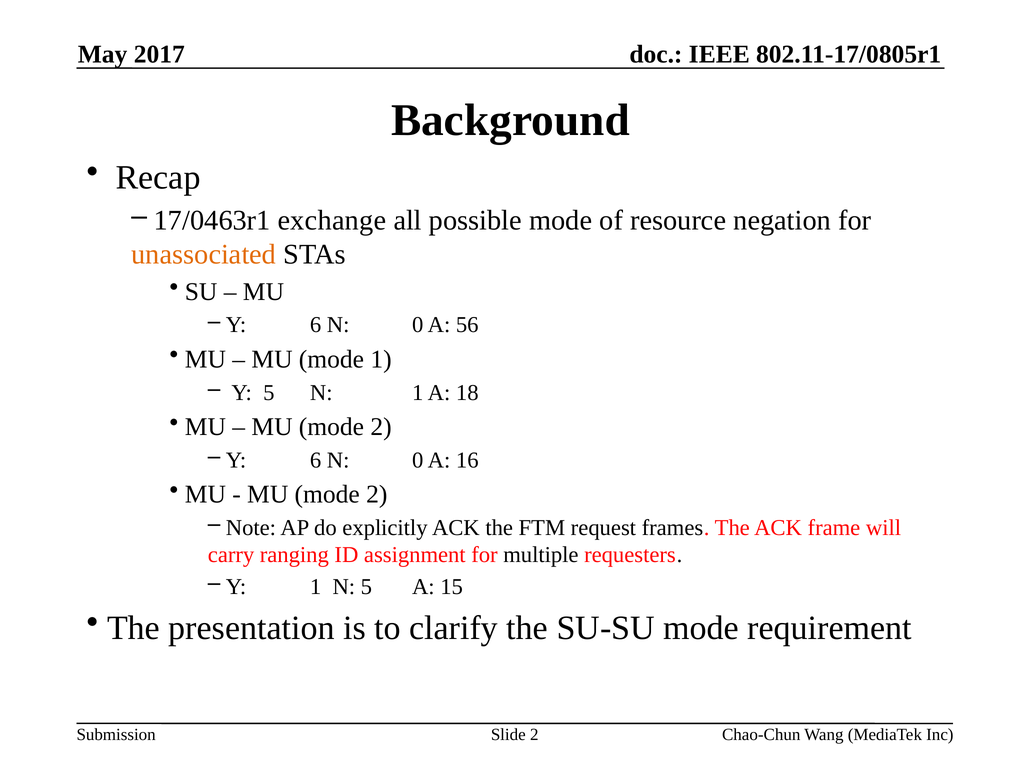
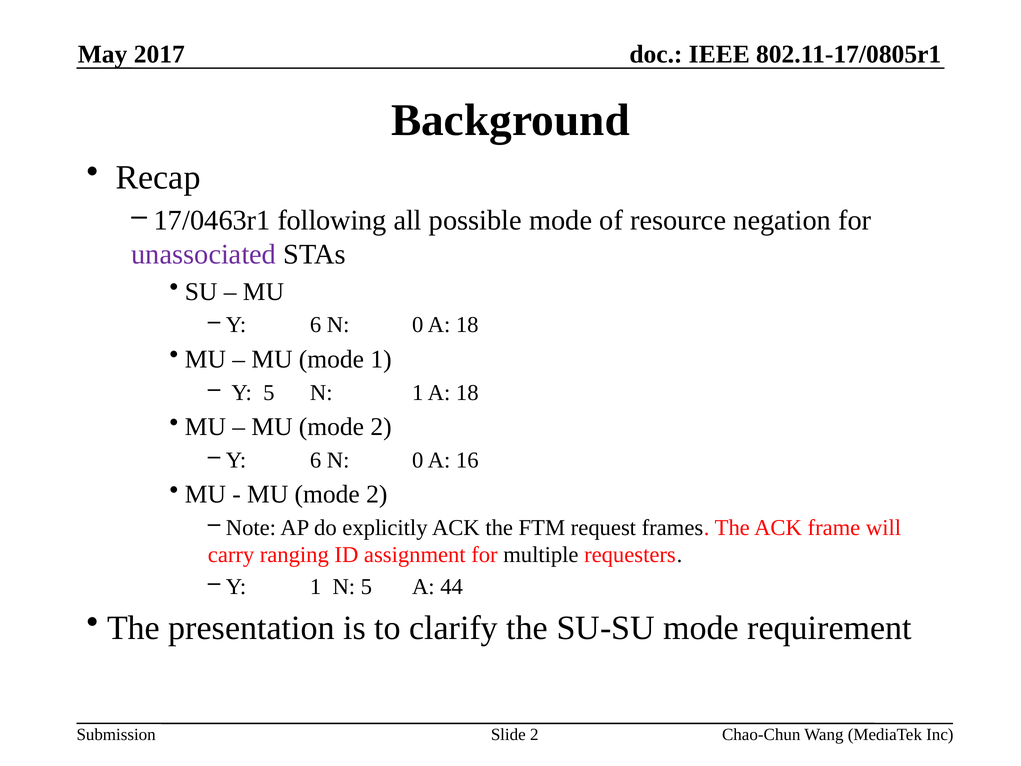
exchange: exchange -> following (332, 220)
unassociated colour: orange -> purple (204, 254)
0 A 56: 56 -> 18 (467, 325)
15: 15 -> 44 (452, 586)
